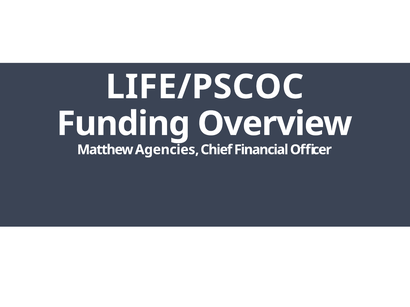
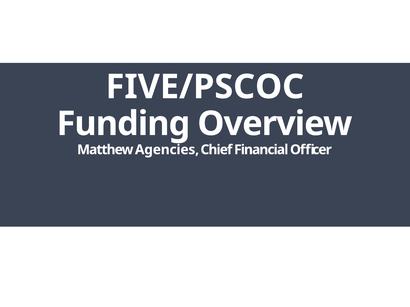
LIFE/PSCOC: LIFE/PSCOC -> FIVE/PSCOC (205, 87)
